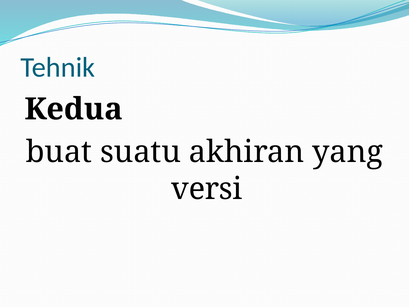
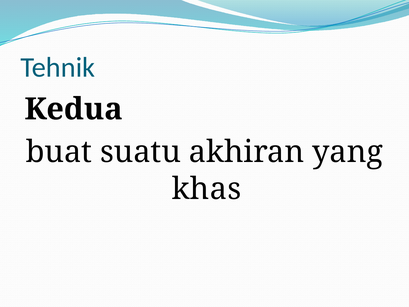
versi: versi -> khas (206, 189)
